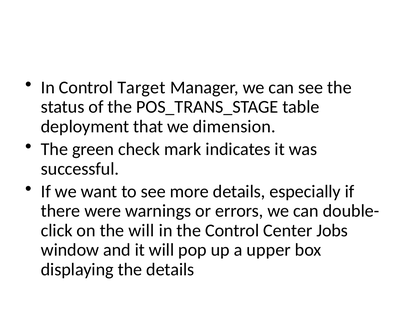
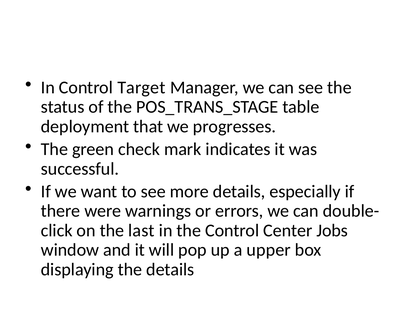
dimension: dimension -> progresses (235, 127)
the will: will -> last (141, 231)
